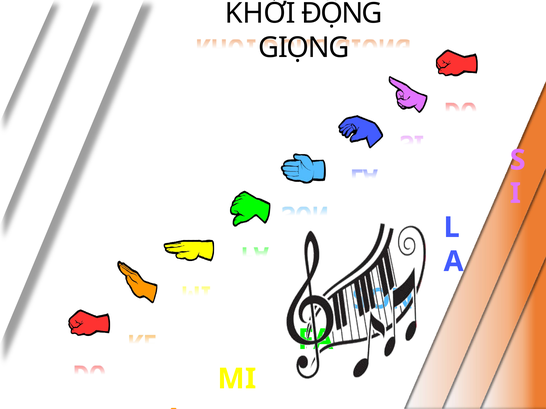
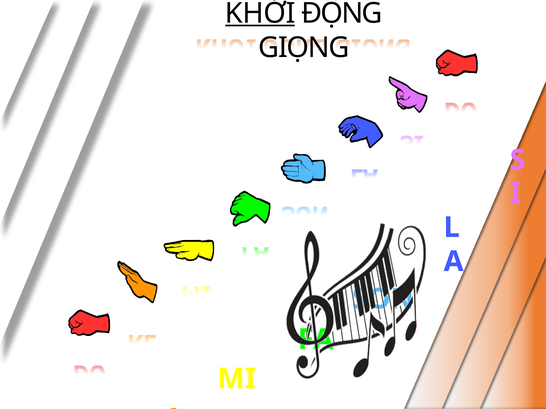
KHỞI underline: none -> present (260, 13)
